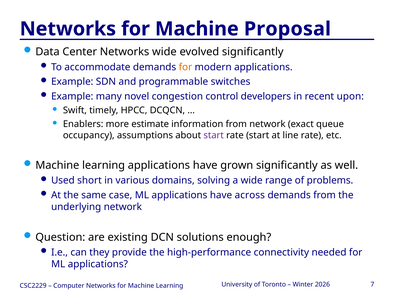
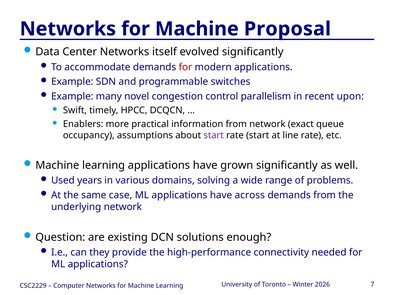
Networks wide: wide -> itself (164, 52)
for colour: orange -> red (185, 67)
developers: developers -> parallelism (266, 97)
estimate: estimate -> practical (150, 124)
short: short -> years (90, 181)
